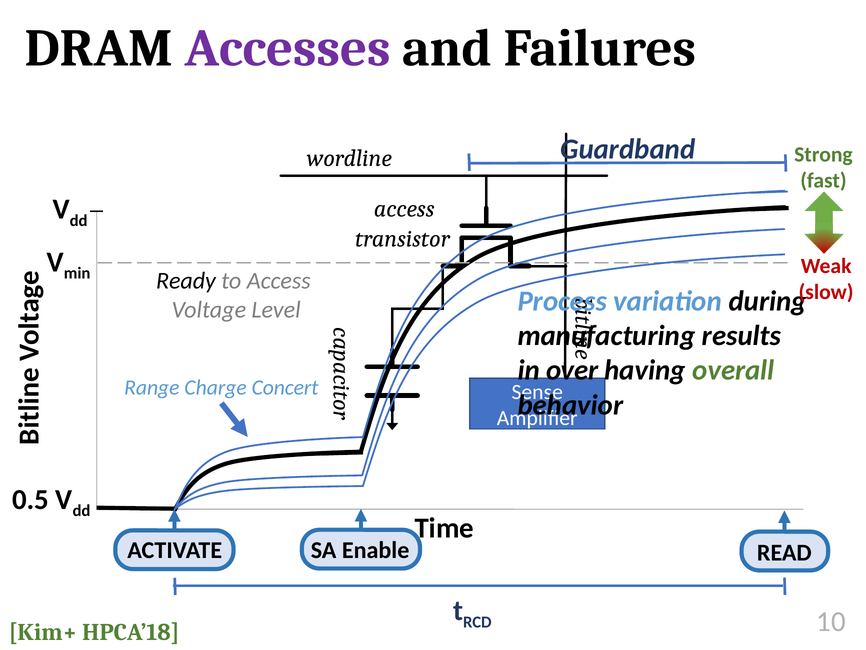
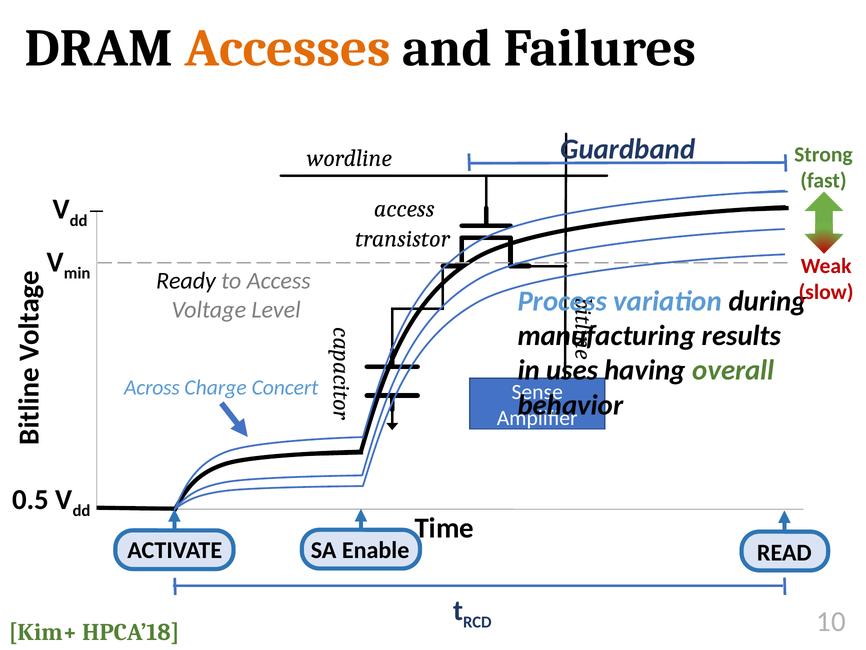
Accesses colour: purple -> orange (288, 48)
over: over -> uses (572, 370)
Range: Range -> Across (152, 387)
